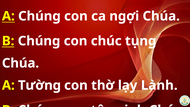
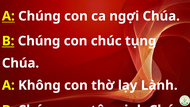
Tường: Tường -> Không (39, 85)
